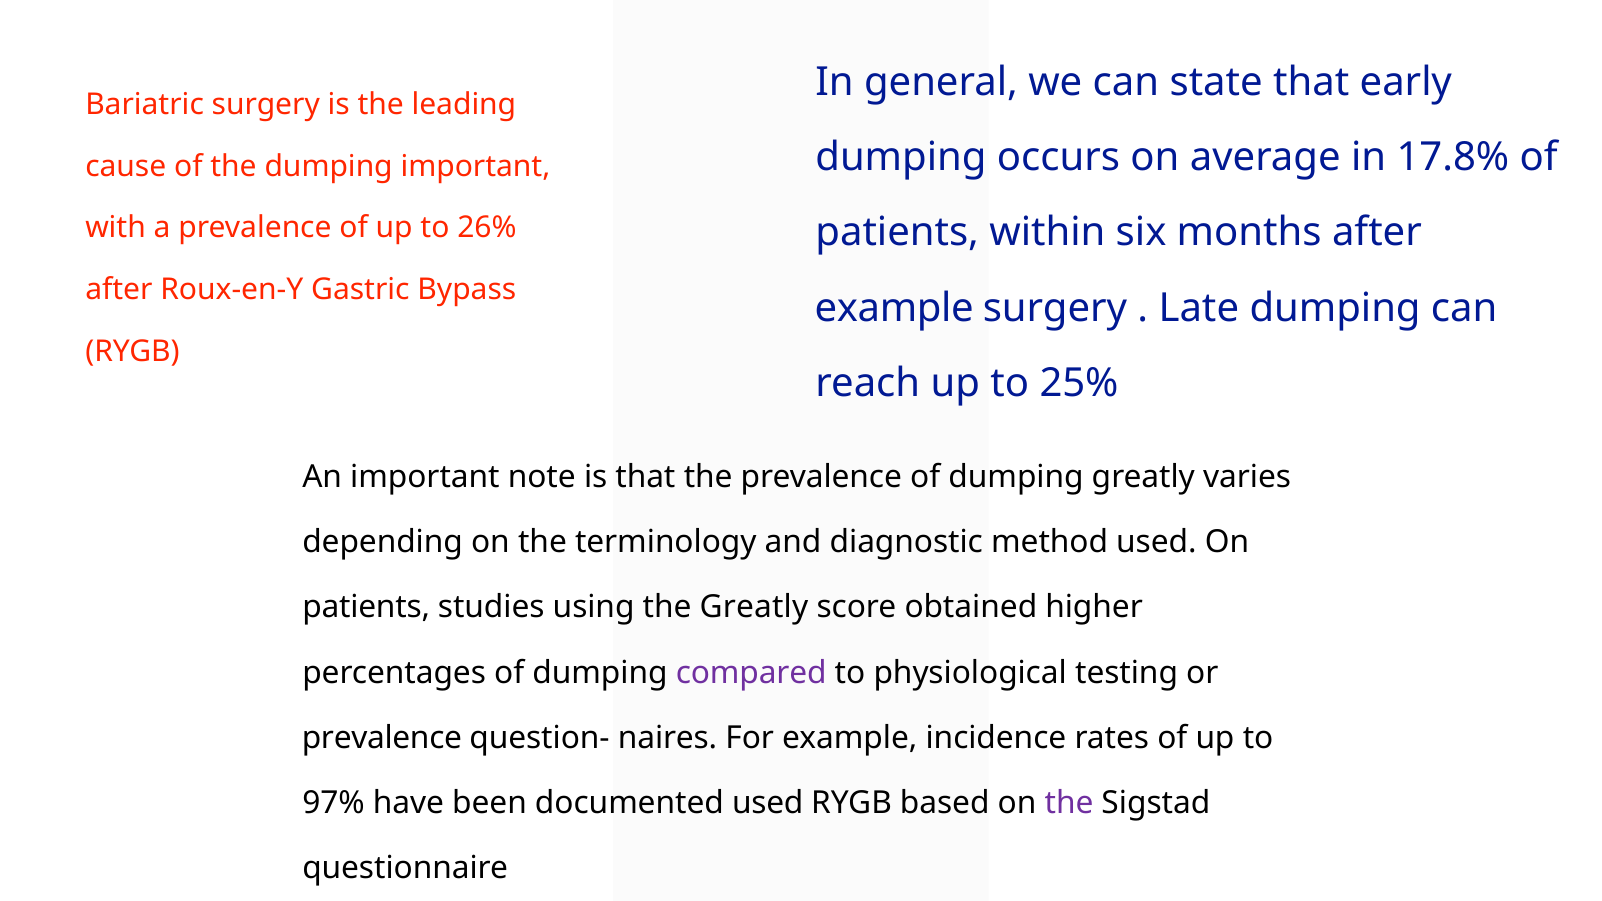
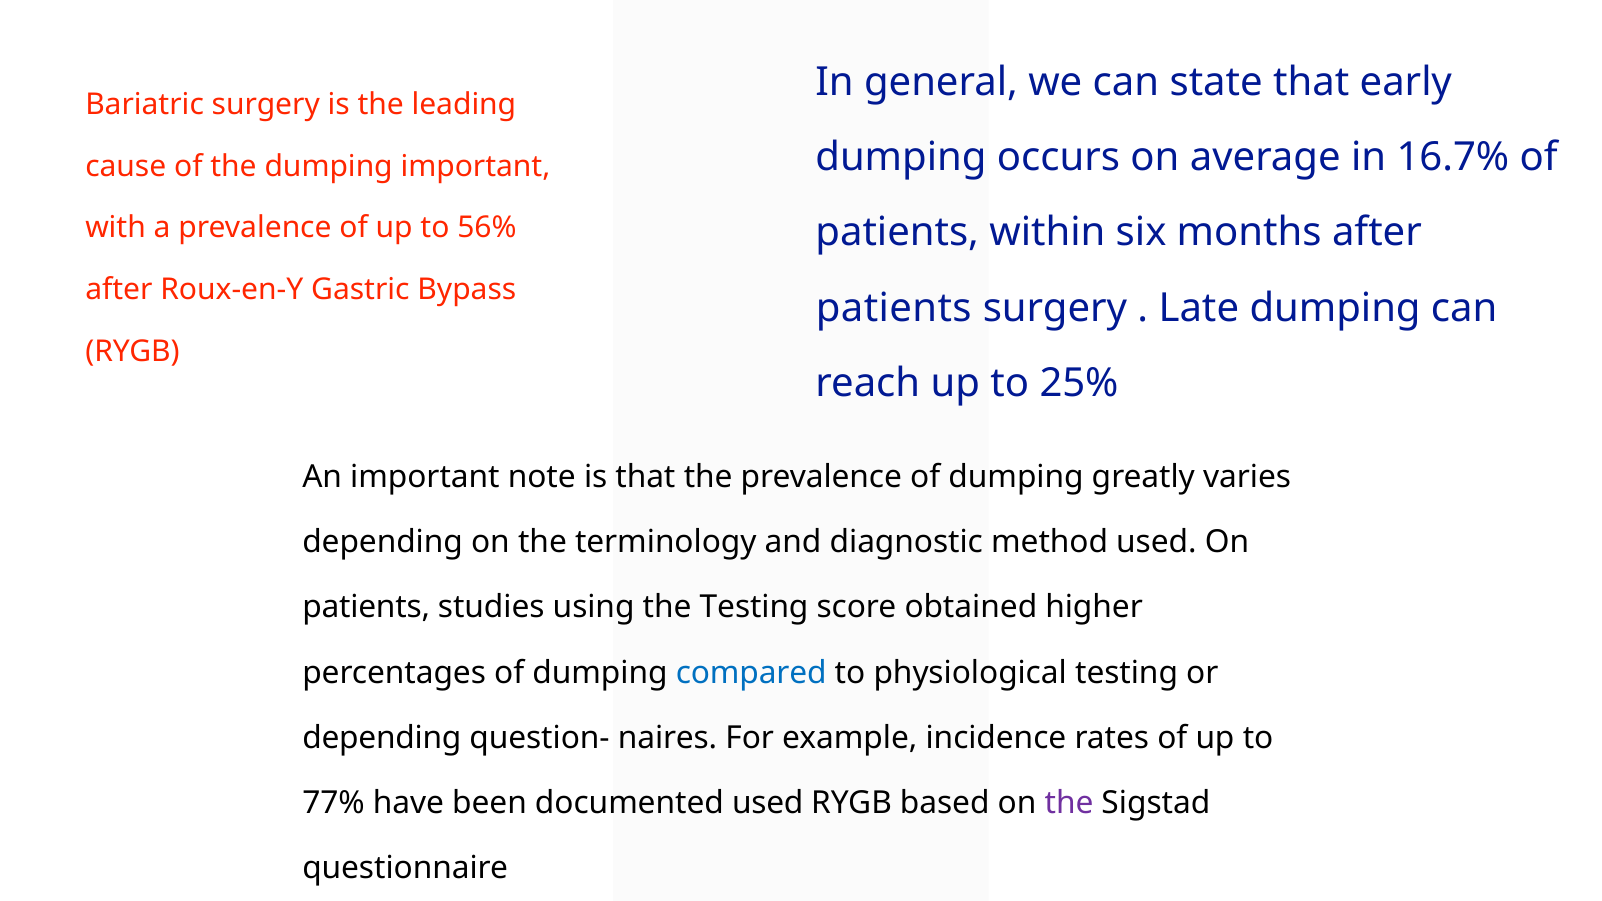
17.8%: 17.8% -> 16.7% (1453, 158)
26%: 26% -> 56% (487, 228)
example: example -> patients (894, 308)
the Greatly: Greatly -> Testing (754, 608)
compared colour: purple -> blue (751, 673)
prevalence: prevalence -> depending (382, 738)
97%: 97% -> 77% (334, 803)
